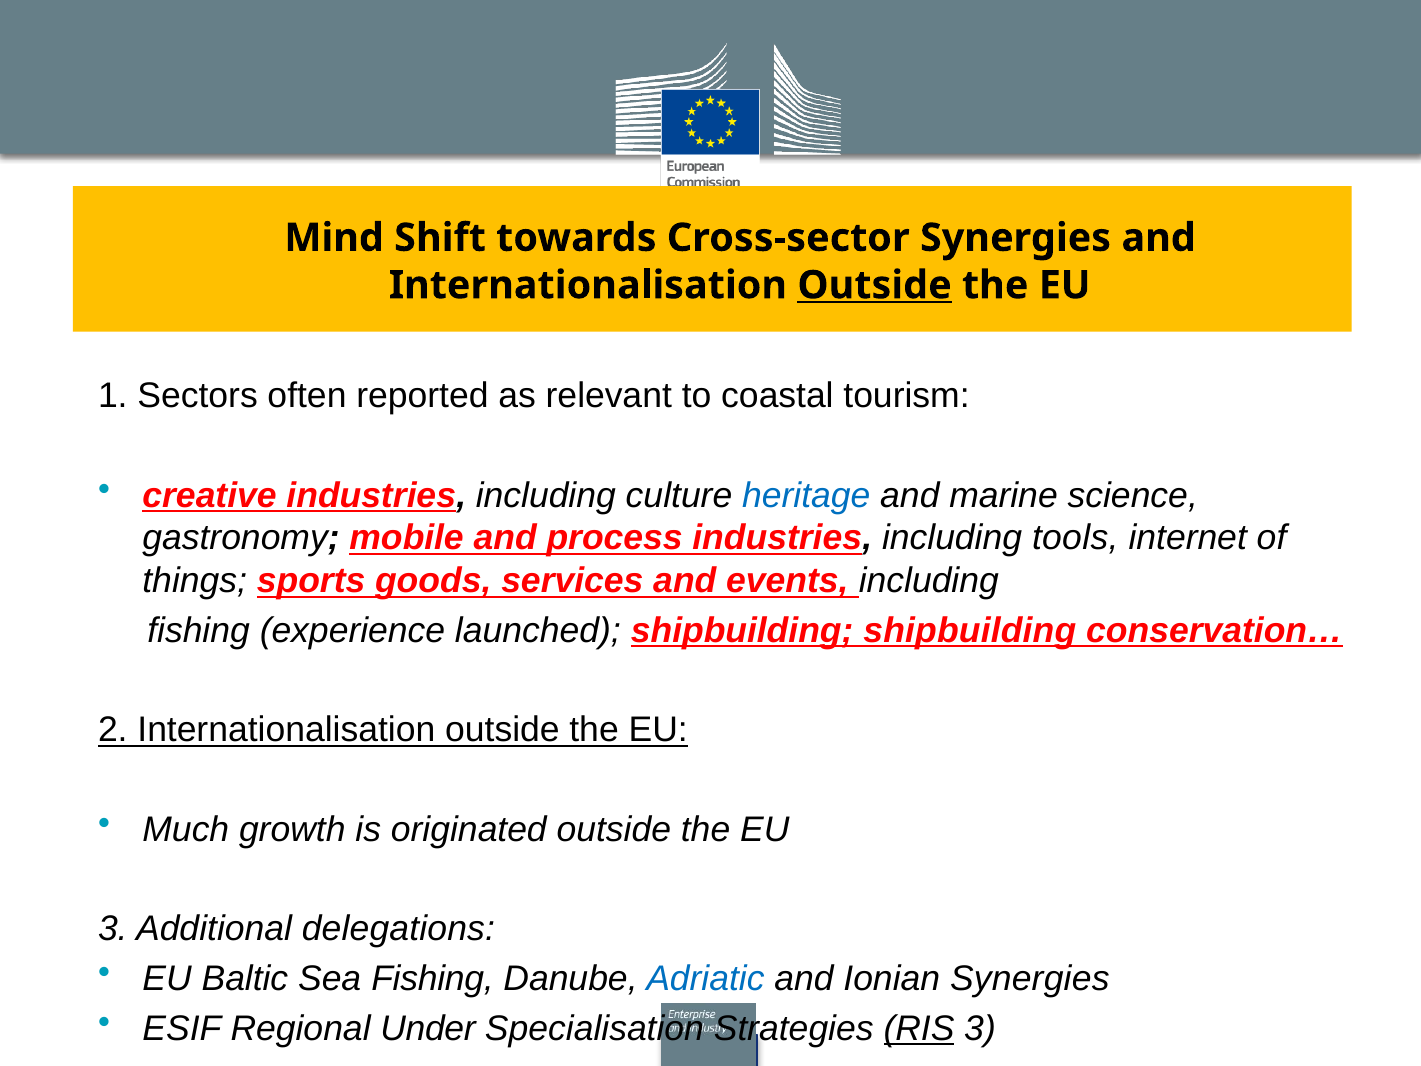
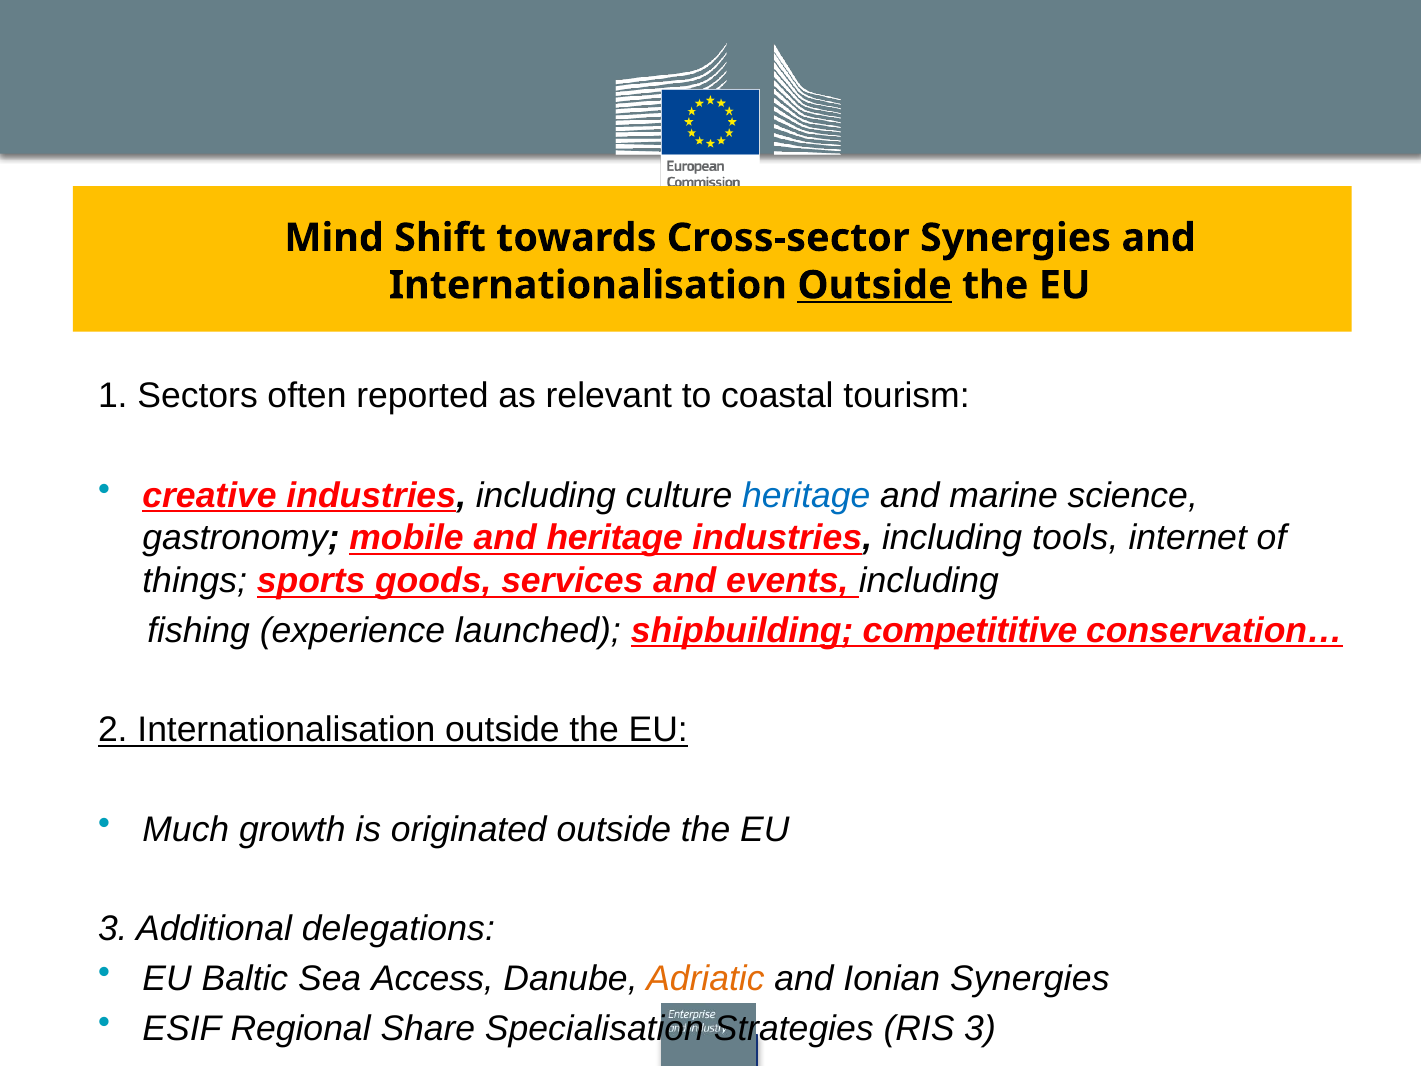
and process: process -> heritage (615, 538)
shipbuilding shipbuilding: shipbuilding -> competititive (970, 630)
Sea Fishing: Fishing -> Access (433, 979)
Adriatic colour: blue -> orange (705, 979)
Under: Under -> Share (428, 1028)
RIS underline: present -> none (919, 1028)
